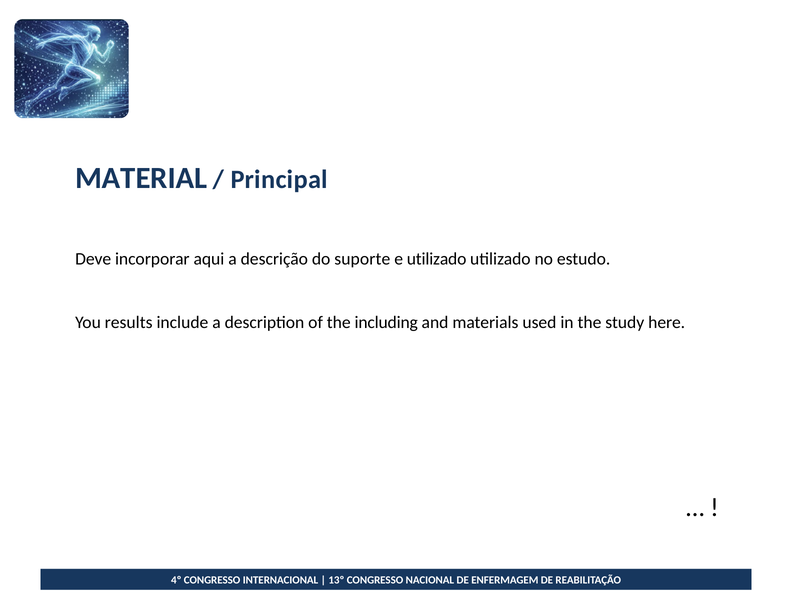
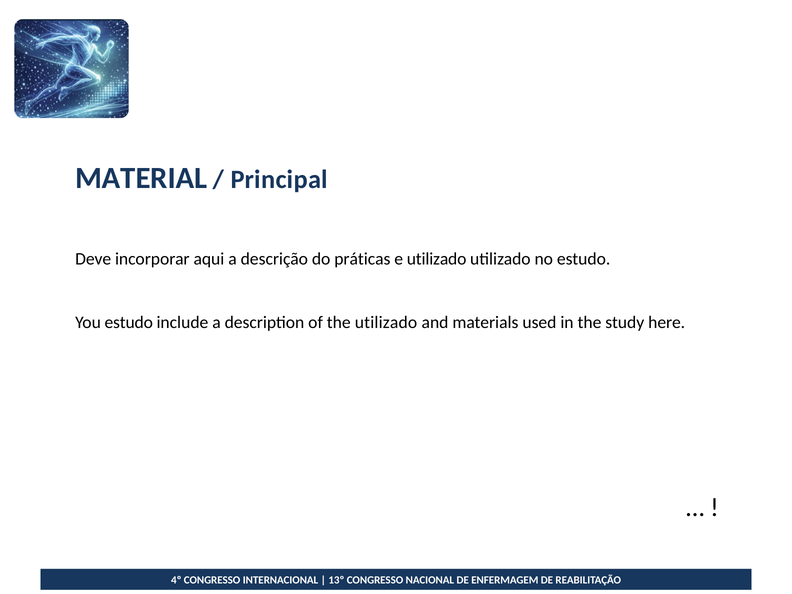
suporte: suporte -> práticas (362, 259)
You results: results -> estudo (129, 322)
the including: including -> utilizado (386, 322)
